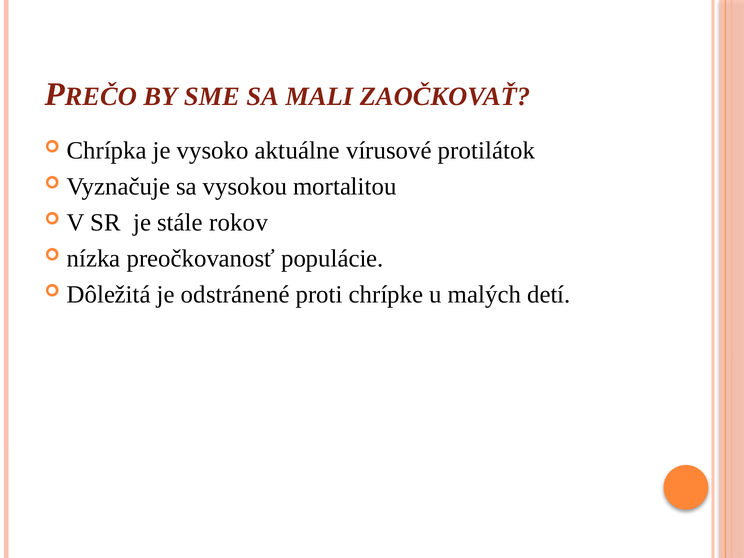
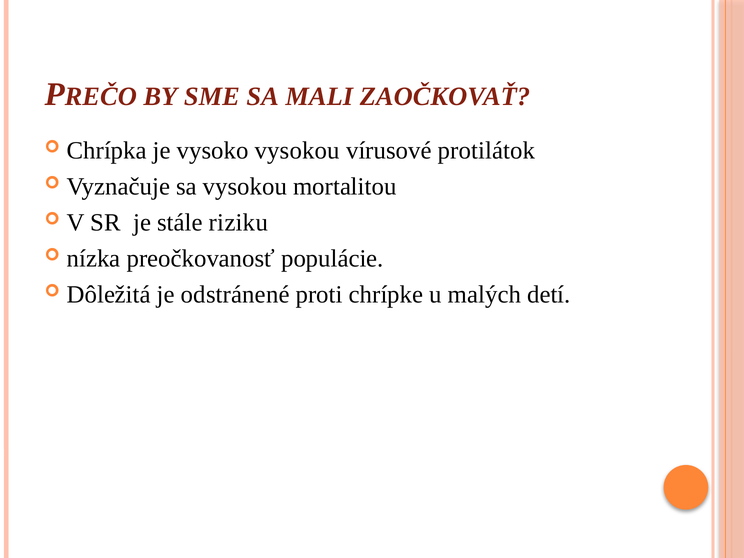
vysoko aktuálne: aktuálne -> vysokou (297, 150)
rokov: rokov -> riziku (238, 222)
